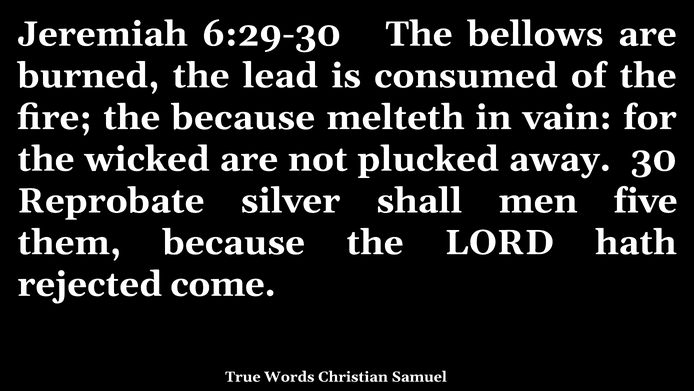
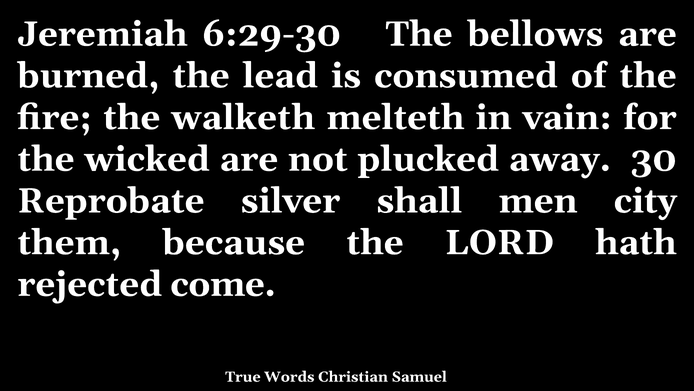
the because: because -> walketh (243, 117)
five: five -> city (645, 201)
